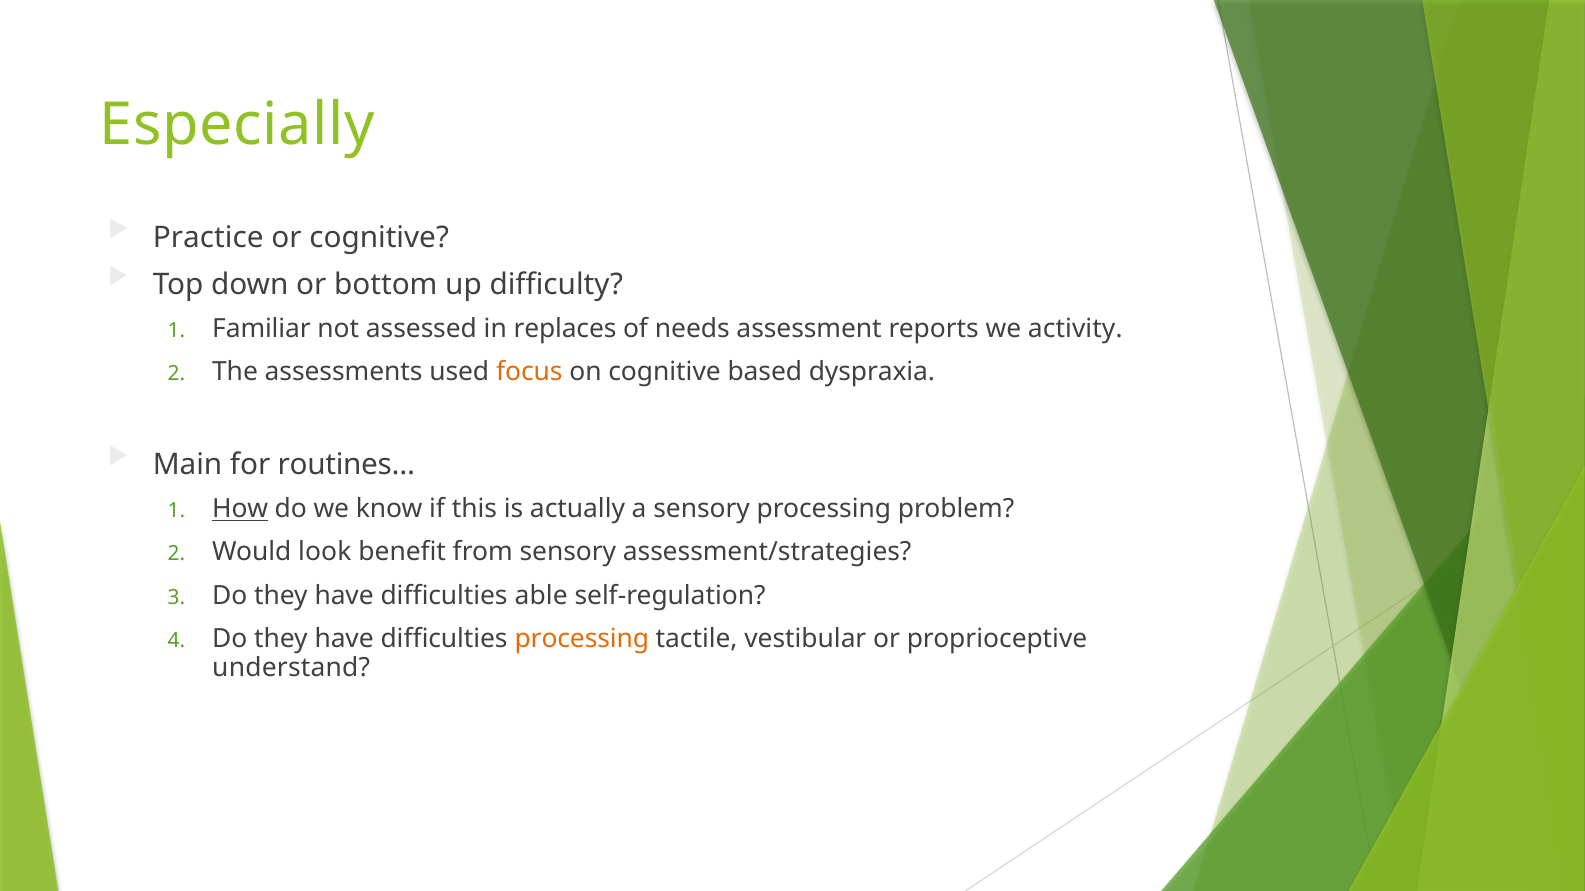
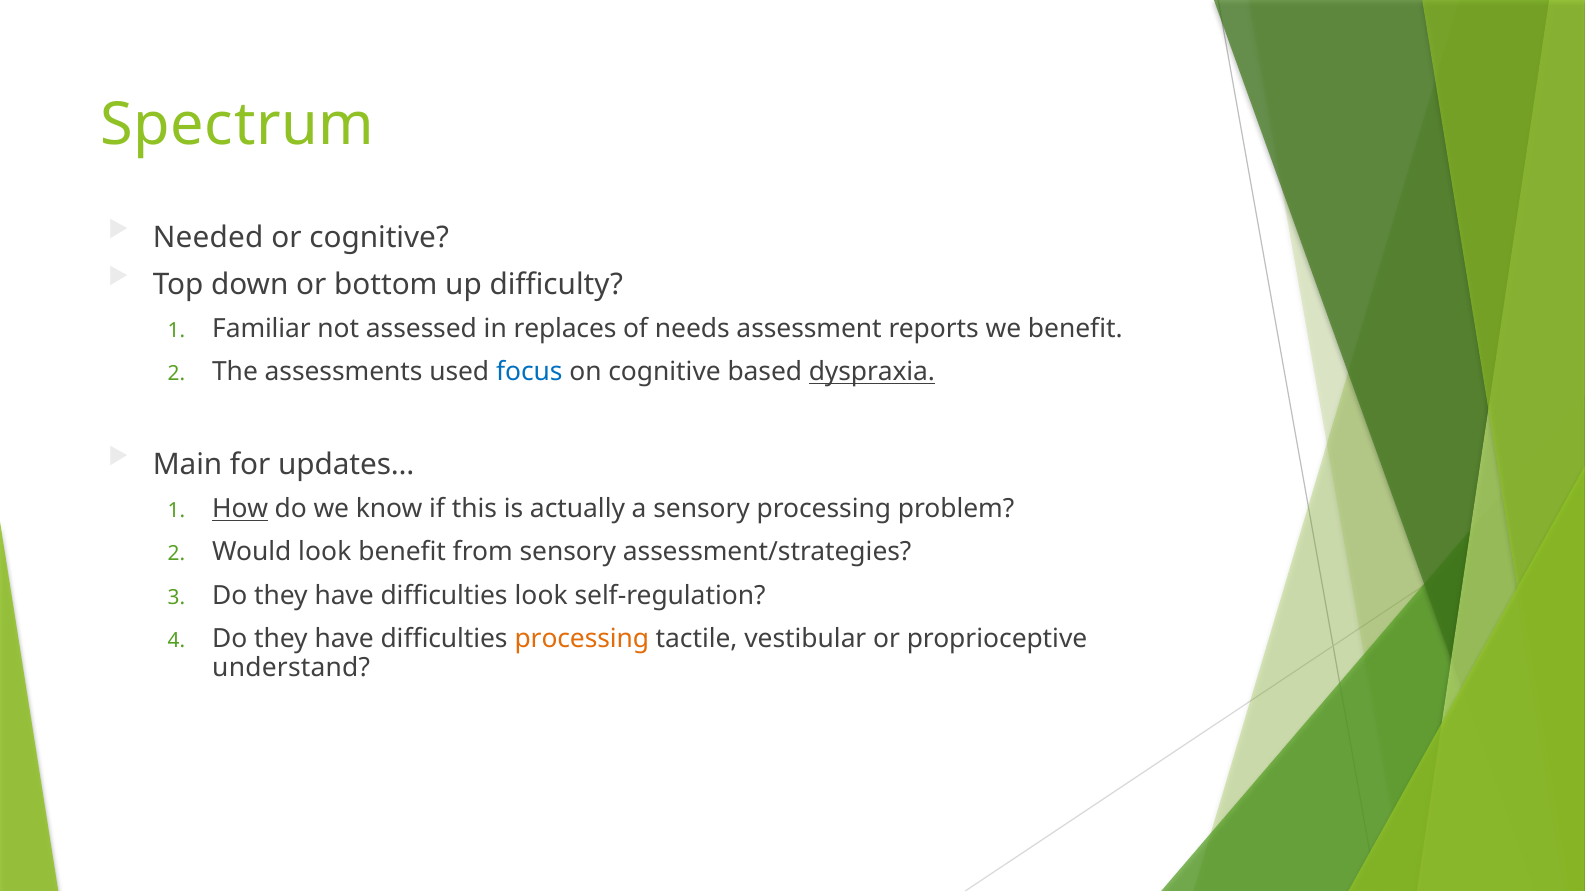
Especially: Especially -> Spectrum (237, 125)
Practice: Practice -> Needed (208, 237)
we activity: activity -> benefit (1075, 329)
focus colour: orange -> blue (529, 372)
dyspraxia underline: none -> present (872, 372)
routines…: routines… -> updates… (346, 465)
difficulties able: able -> look (541, 596)
